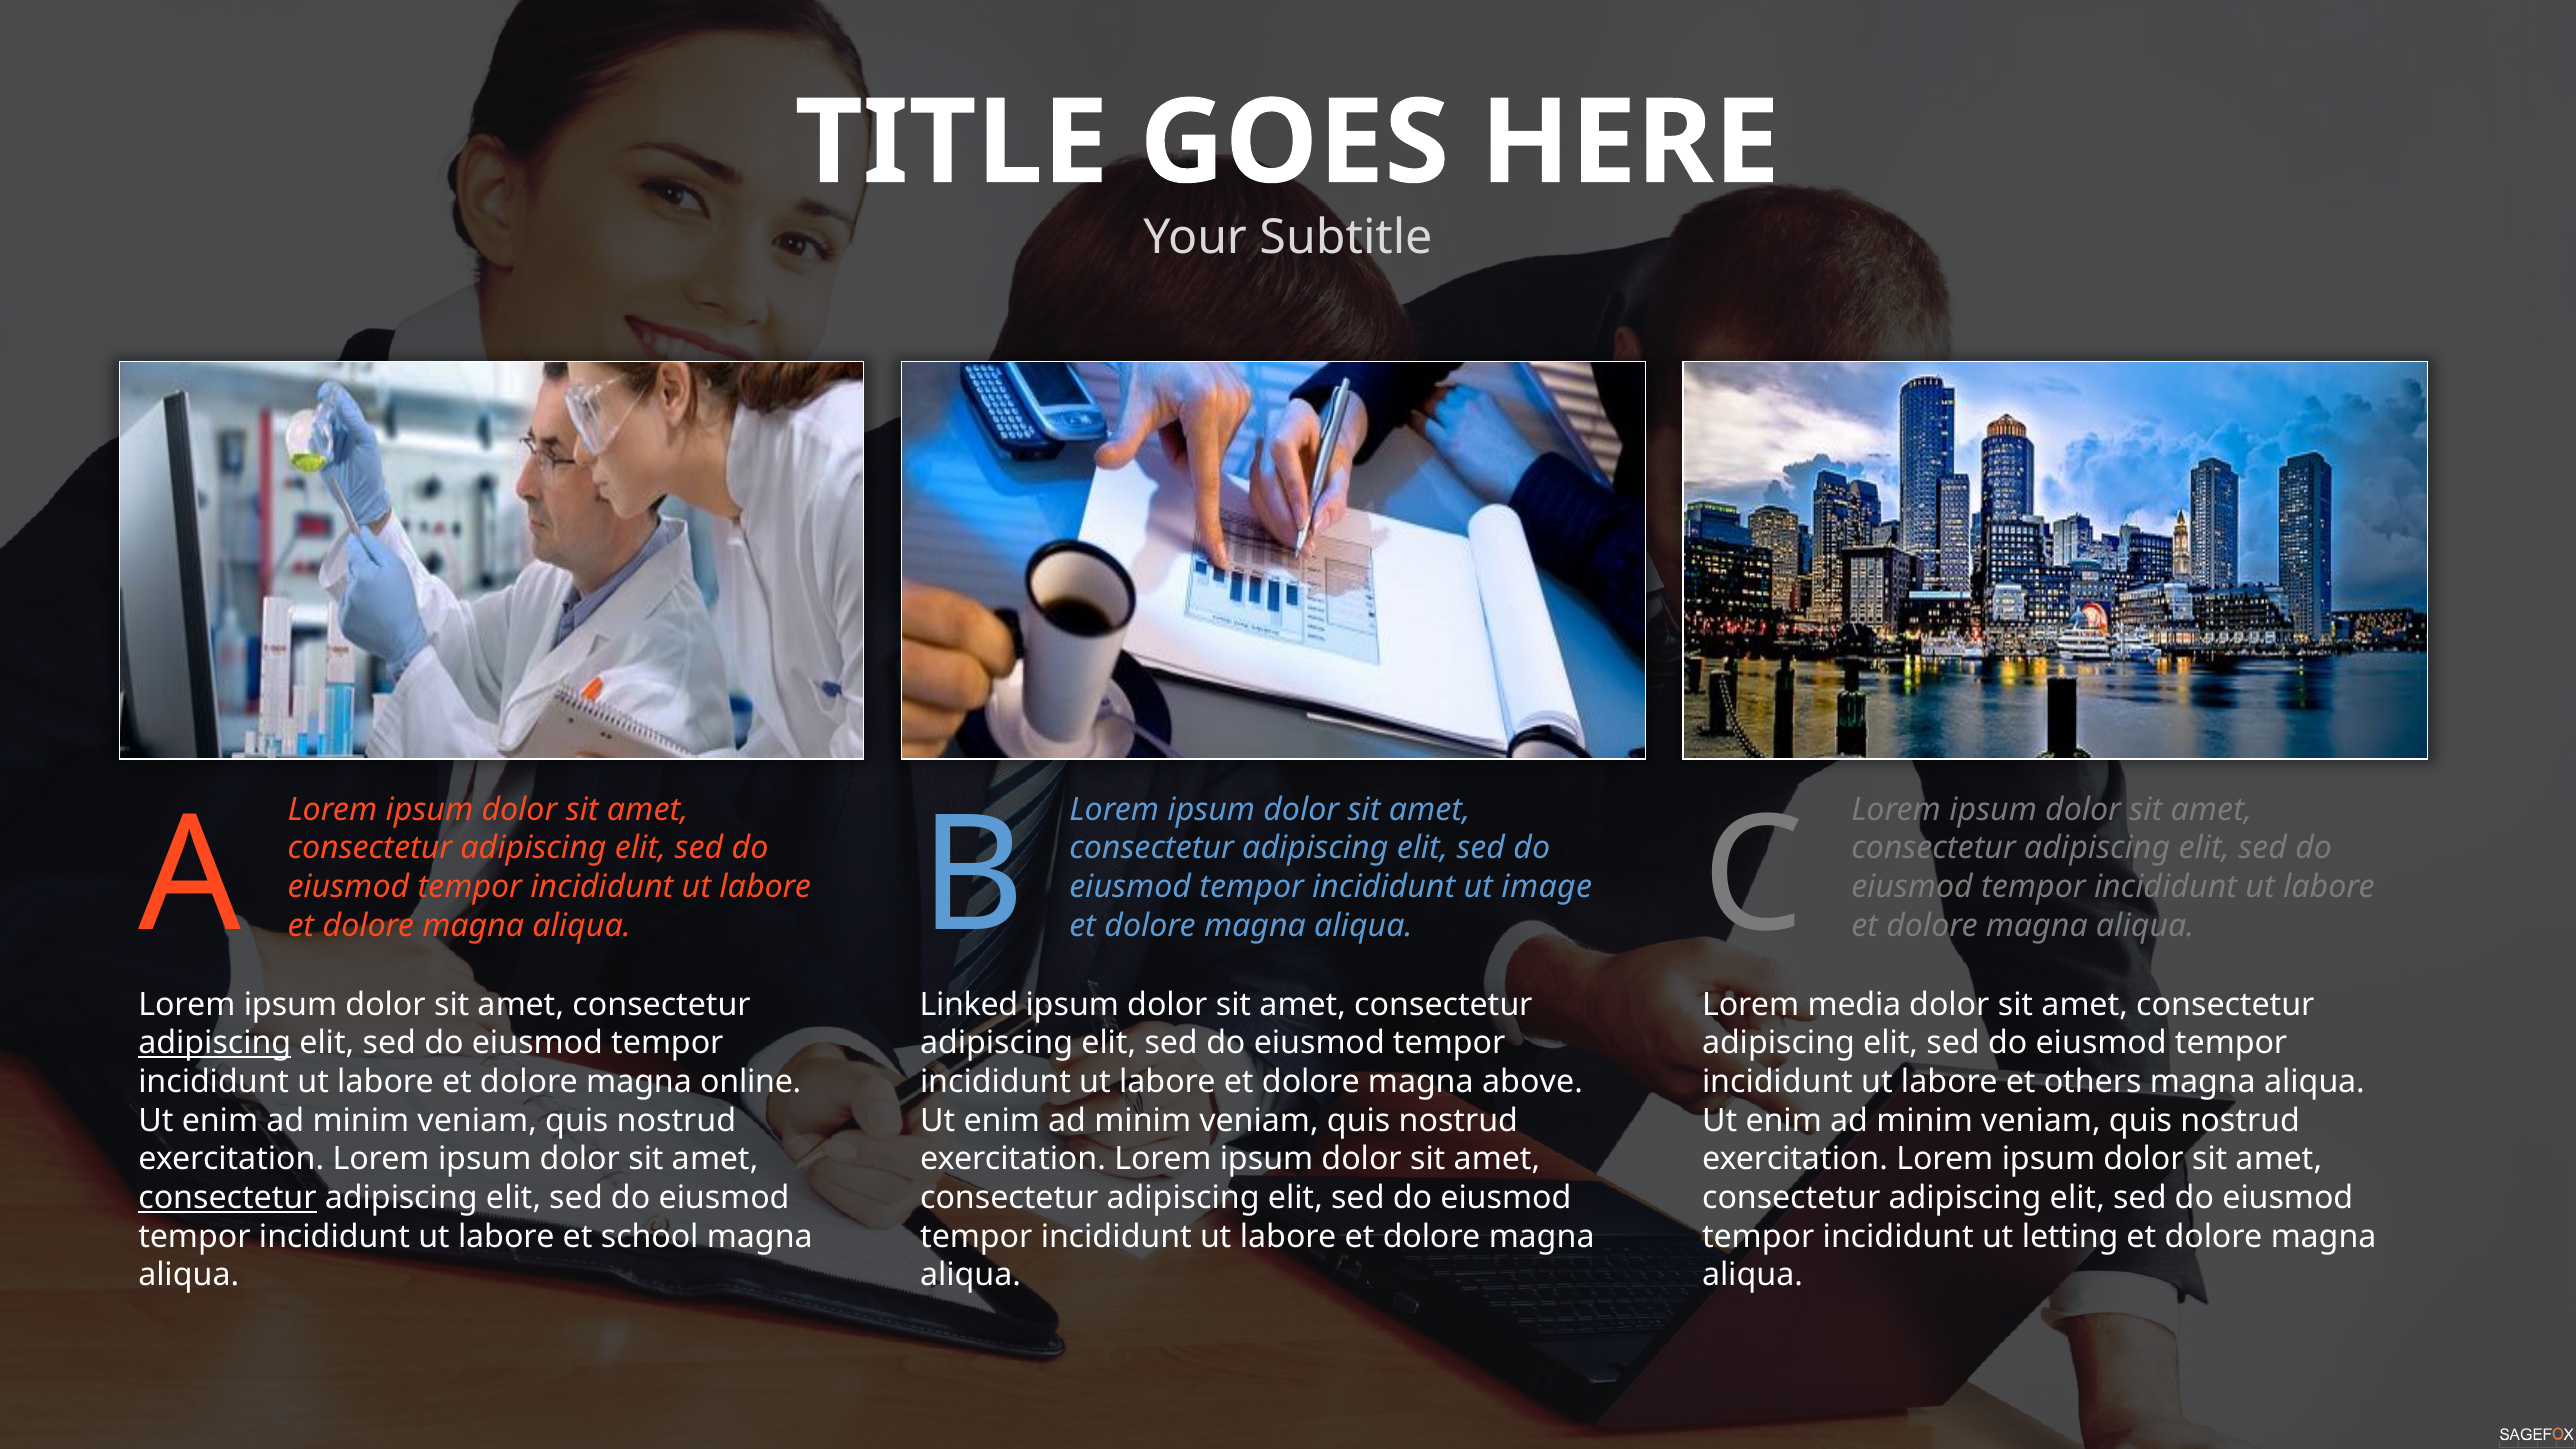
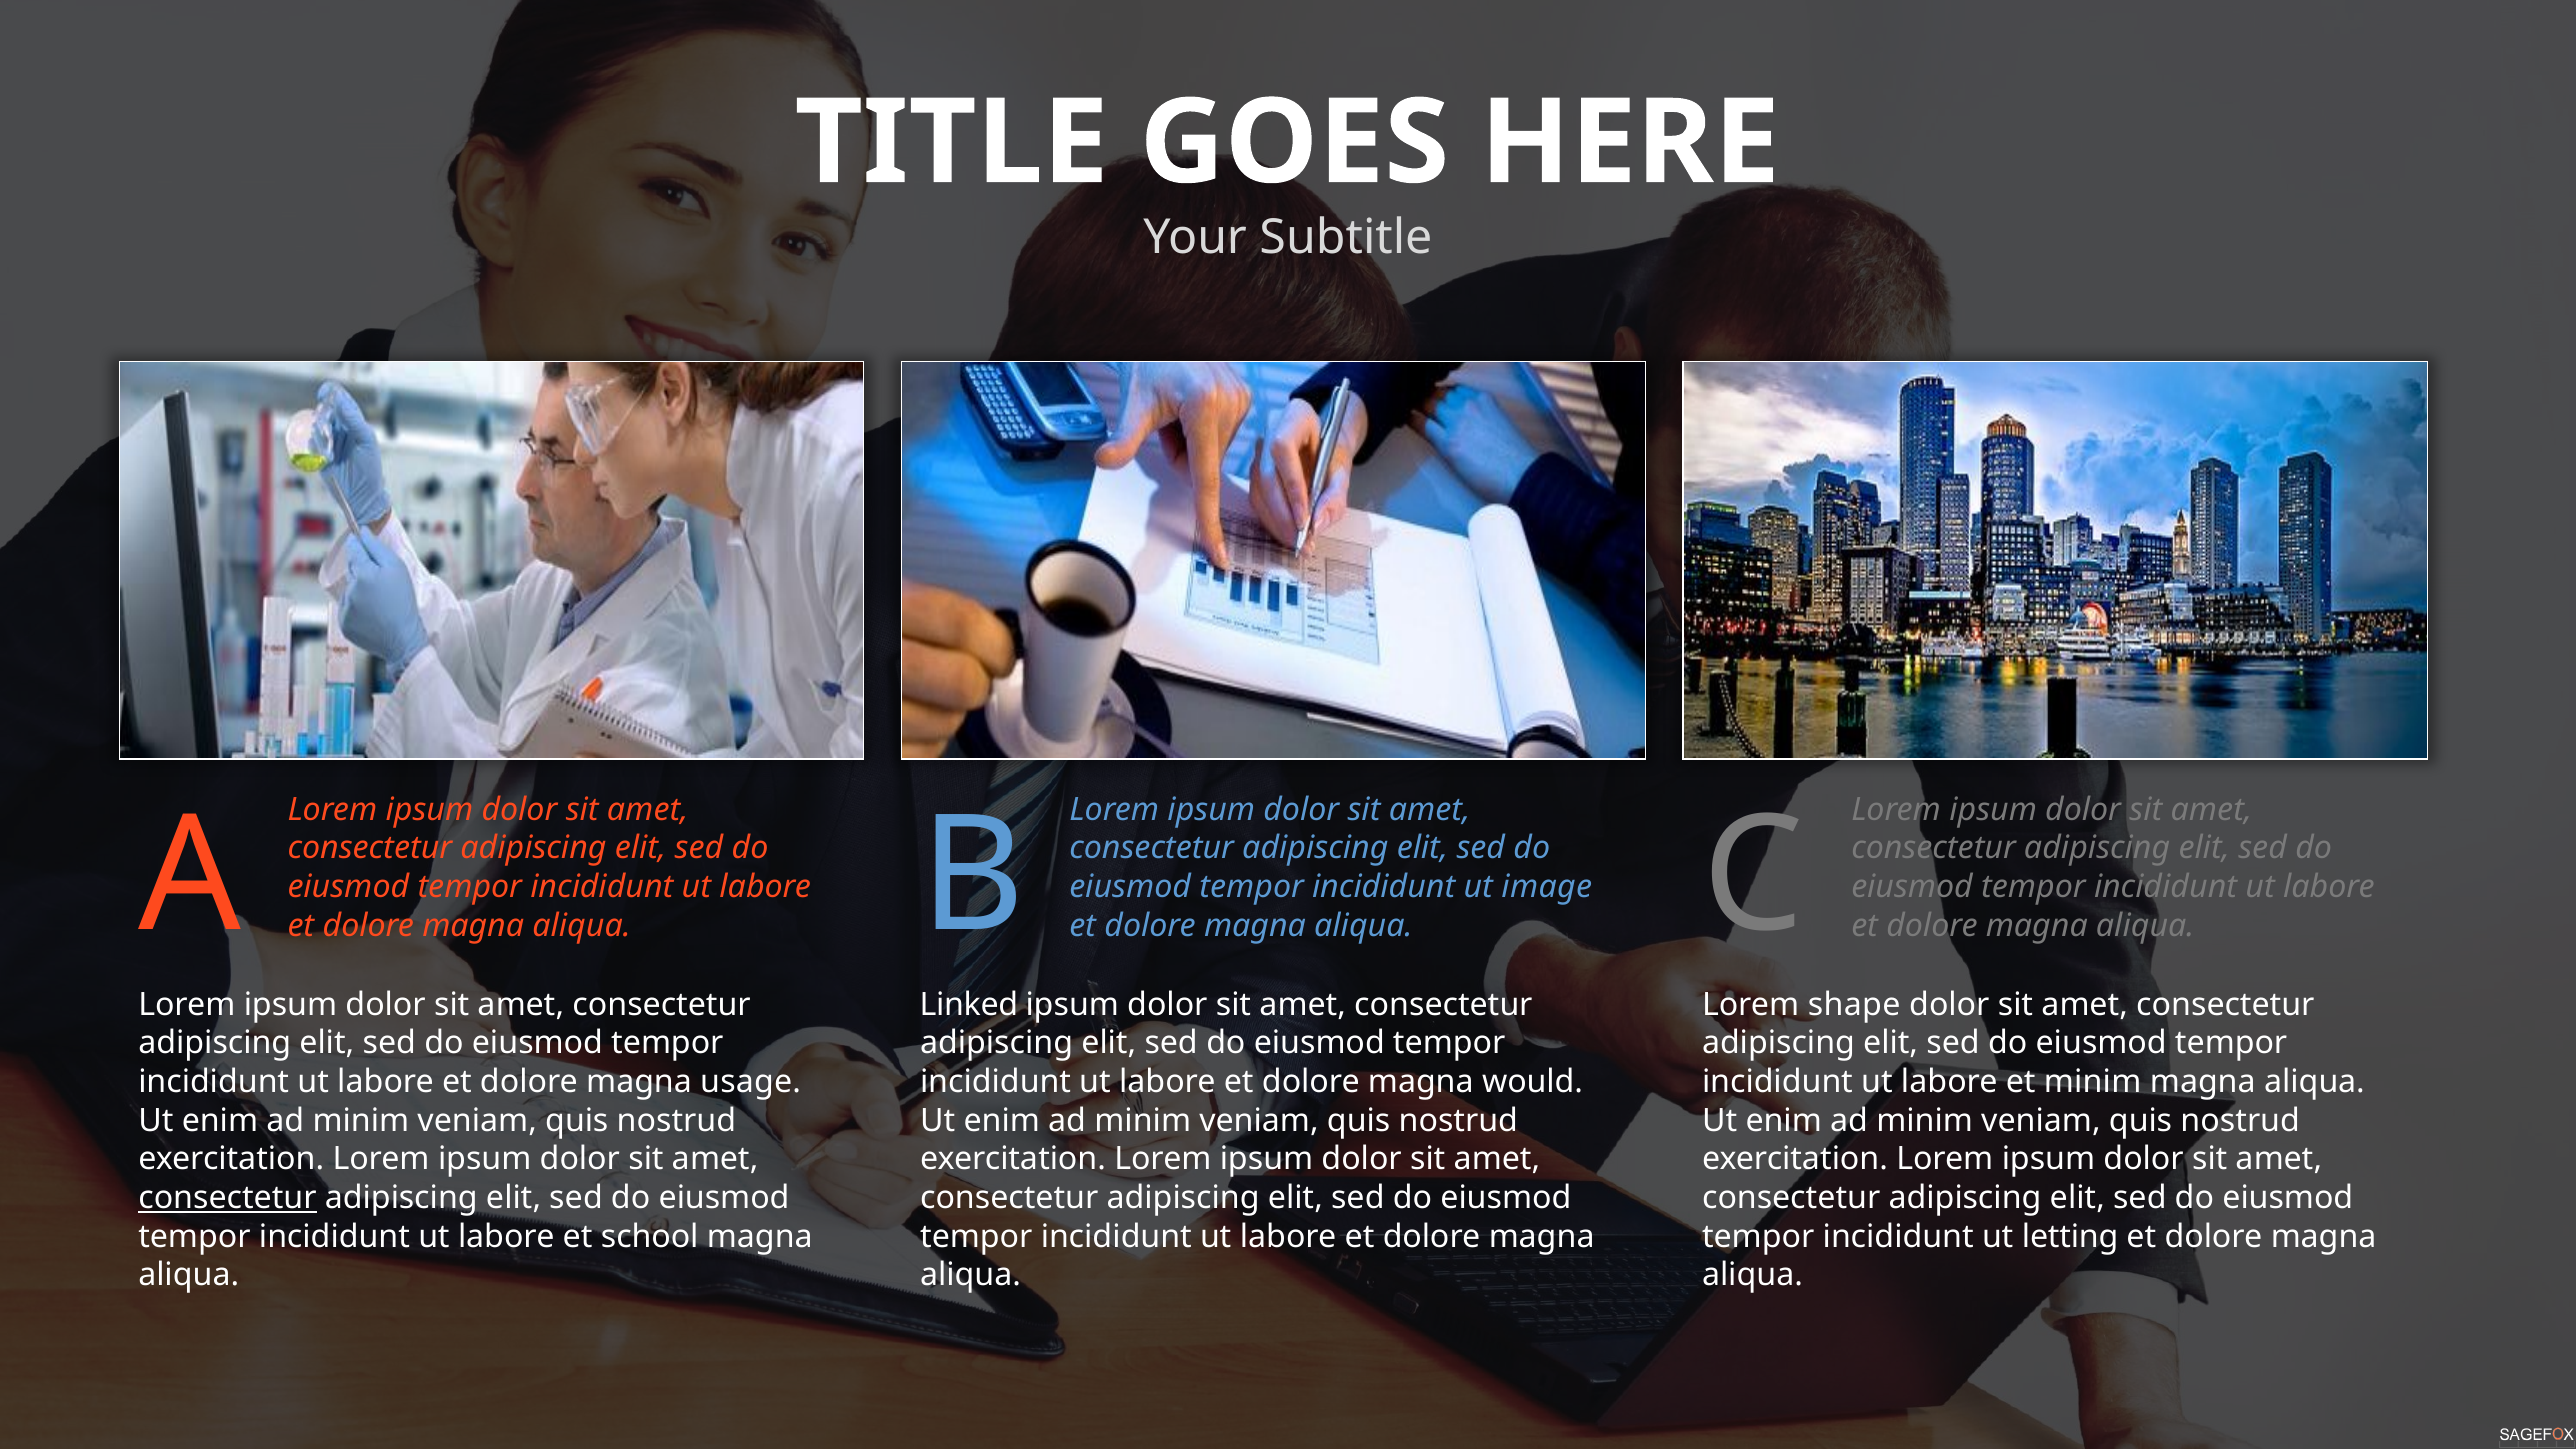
media: media -> shape (1854, 1005)
adipiscing underline: present -> none (215, 1043)
online: online -> usage (751, 1082)
above: above -> would (1533, 1082)
et others: others -> minim (2093, 1082)
